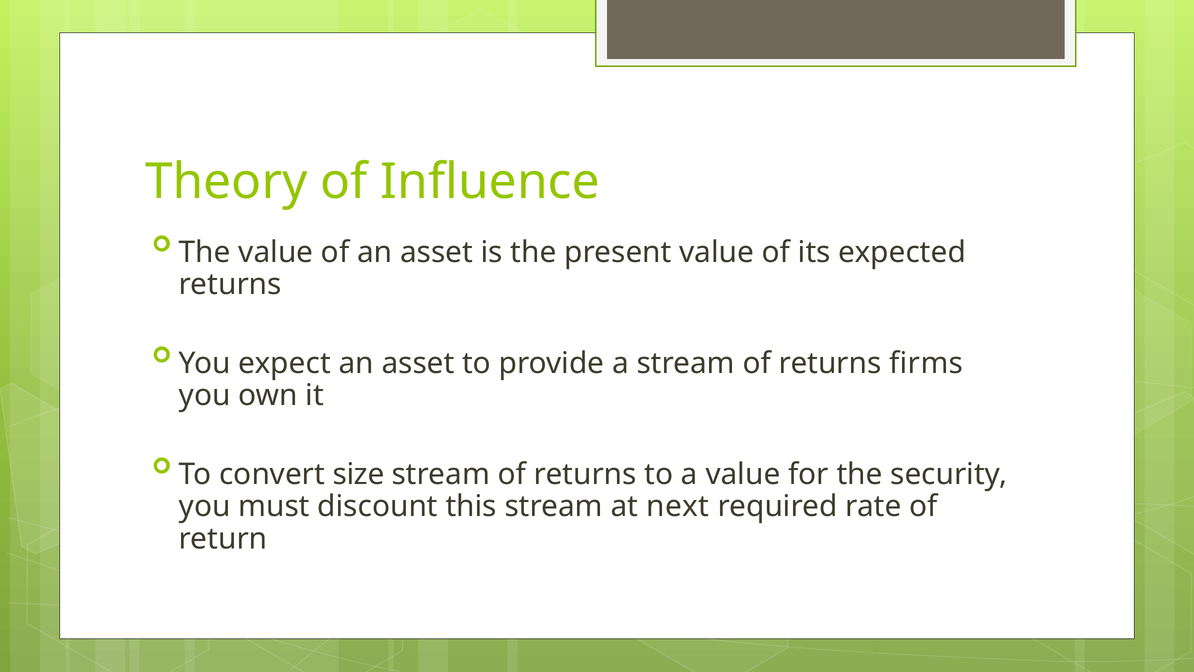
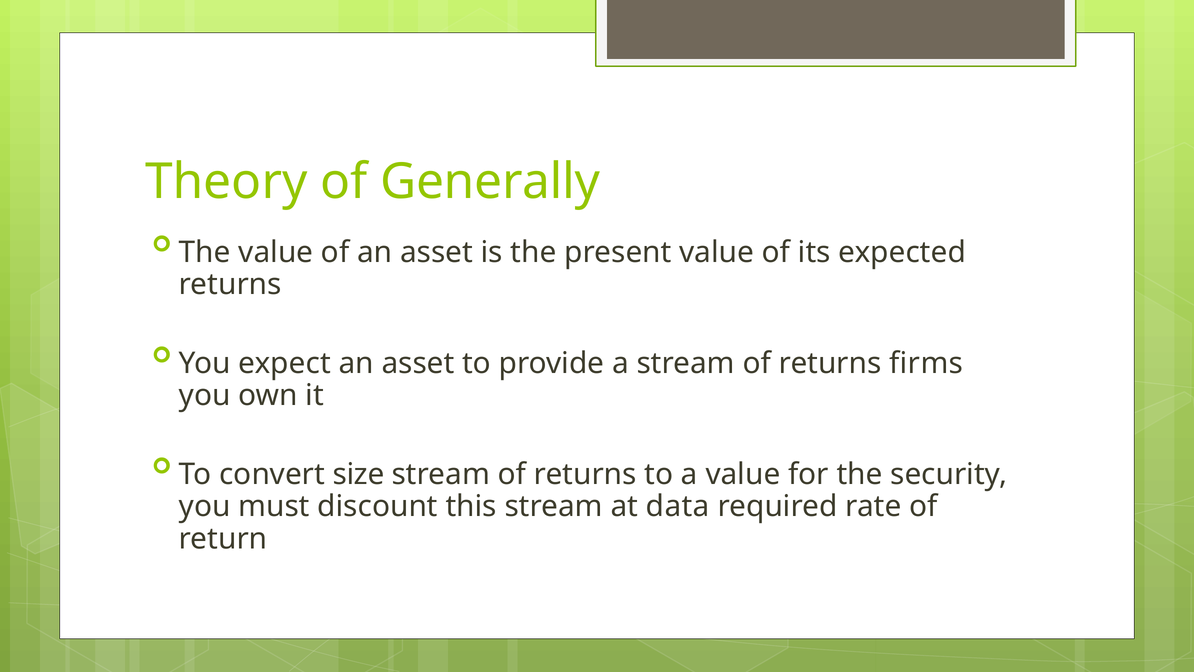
Influence: Influence -> Generally (490, 182)
next: next -> data (678, 506)
